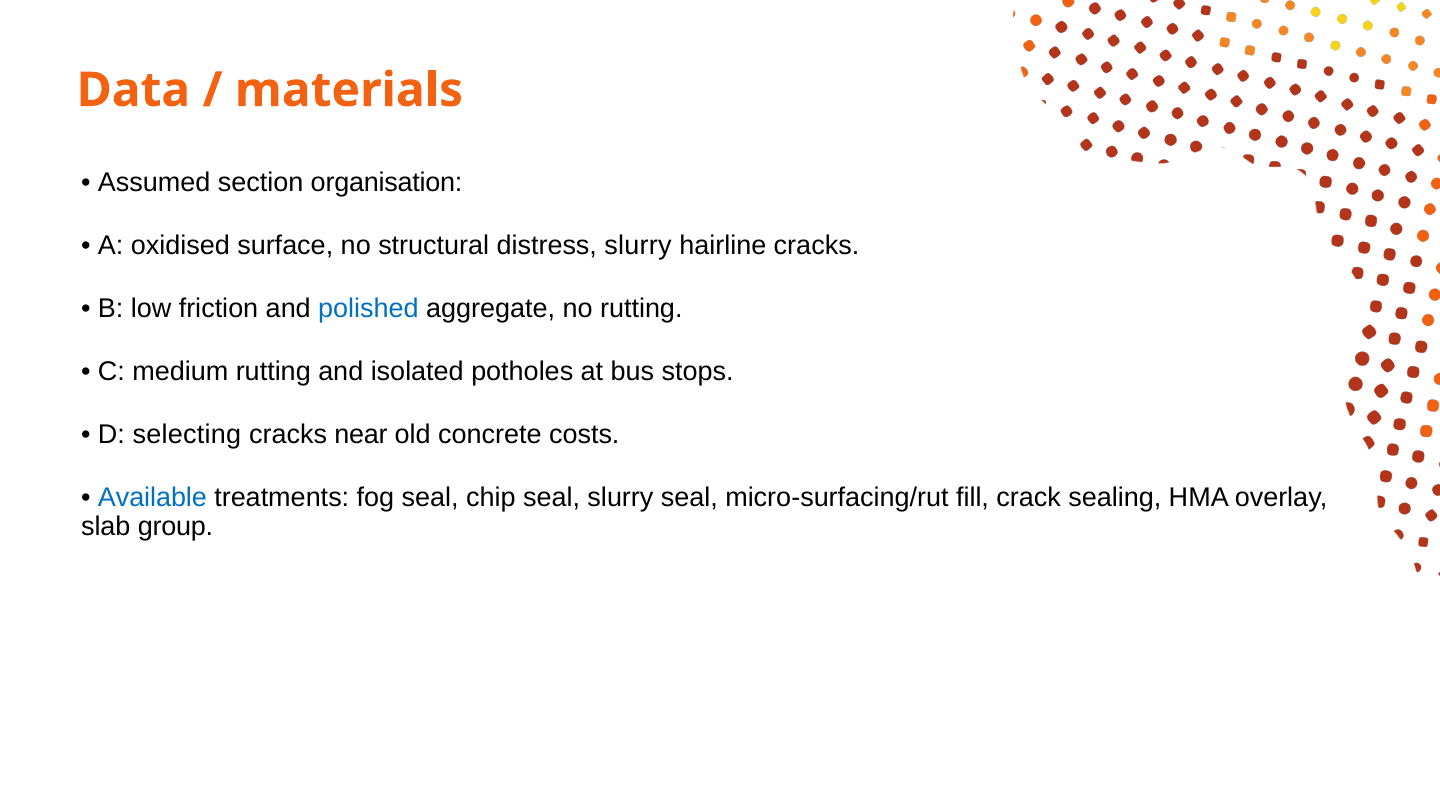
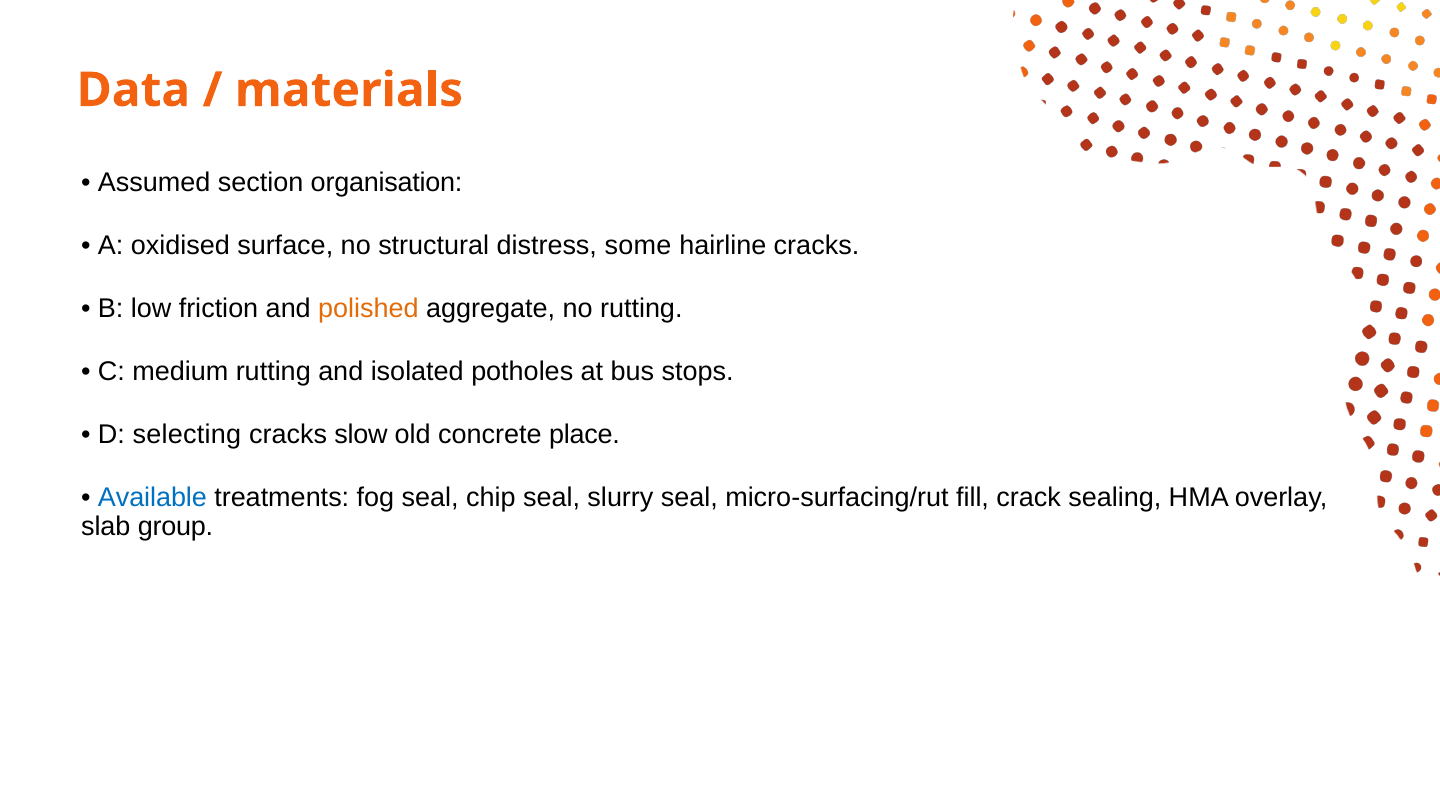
distress slurry: slurry -> some (638, 245)
polished colour: blue -> orange (368, 308)
near: near -> slow (361, 434)
costs: costs -> place (584, 434)
